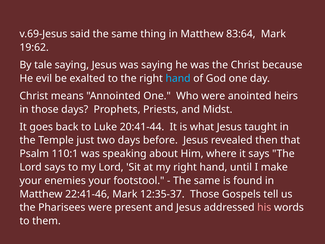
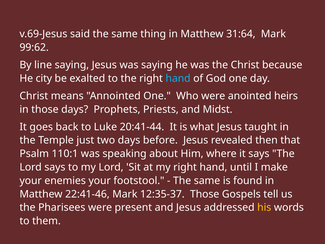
83:64: 83:64 -> 31:64 (241, 34)
19:62: 19:62 -> 99:62 (34, 47)
tale: tale -> line (43, 65)
evil: evil -> city (44, 78)
his colour: pink -> yellow (264, 207)
